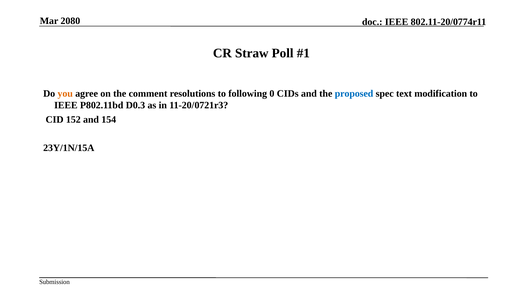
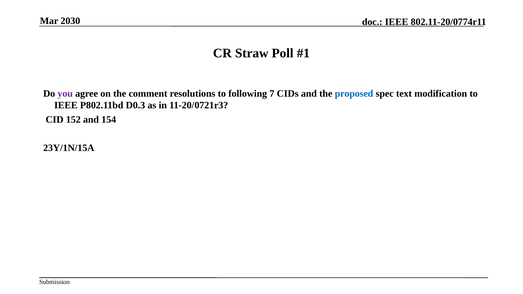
2080: 2080 -> 2030 (70, 21)
you colour: orange -> purple (65, 94)
0: 0 -> 7 (272, 94)
